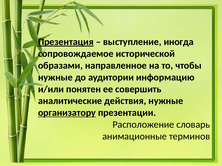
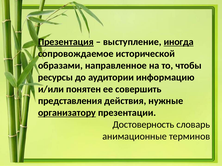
иногда underline: none -> present (179, 42)
нужные: нужные -> ресурсы (55, 78)
аналитические: аналитические -> представления (70, 101)
Расположение: Расположение -> Достоверность (143, 125)
